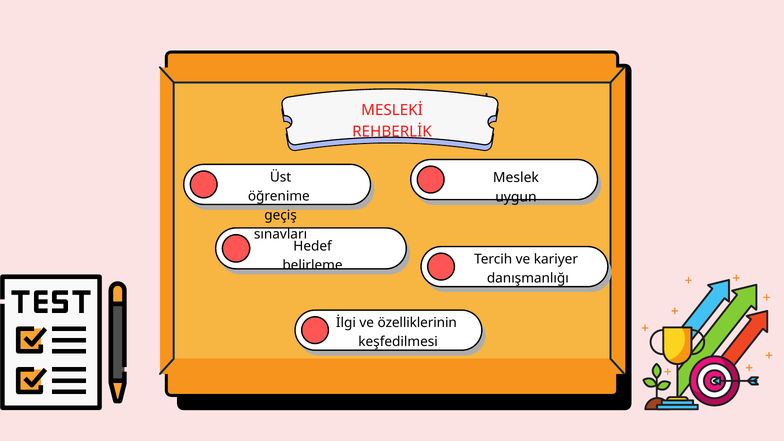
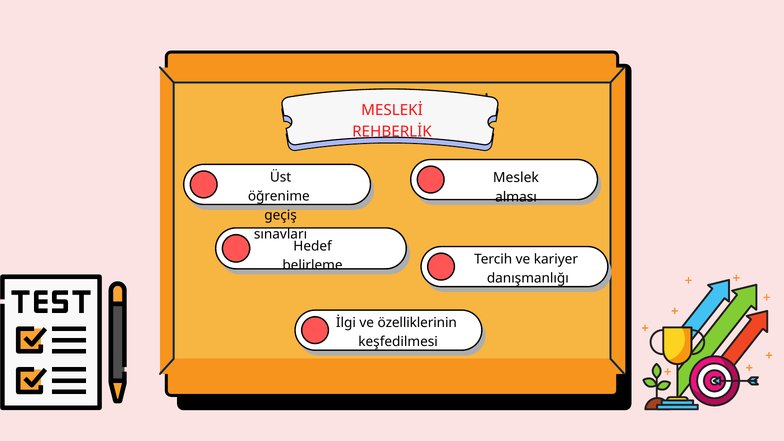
uygun: uygun -> alması (516, 197)
